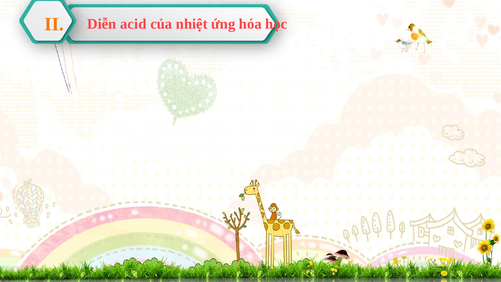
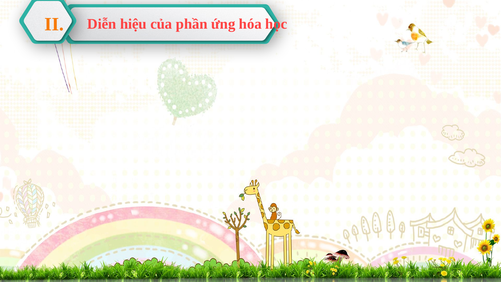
acid: acid -> hiệu (133, 24)
nhiệt: nhiệt -> phần (192, 24)
